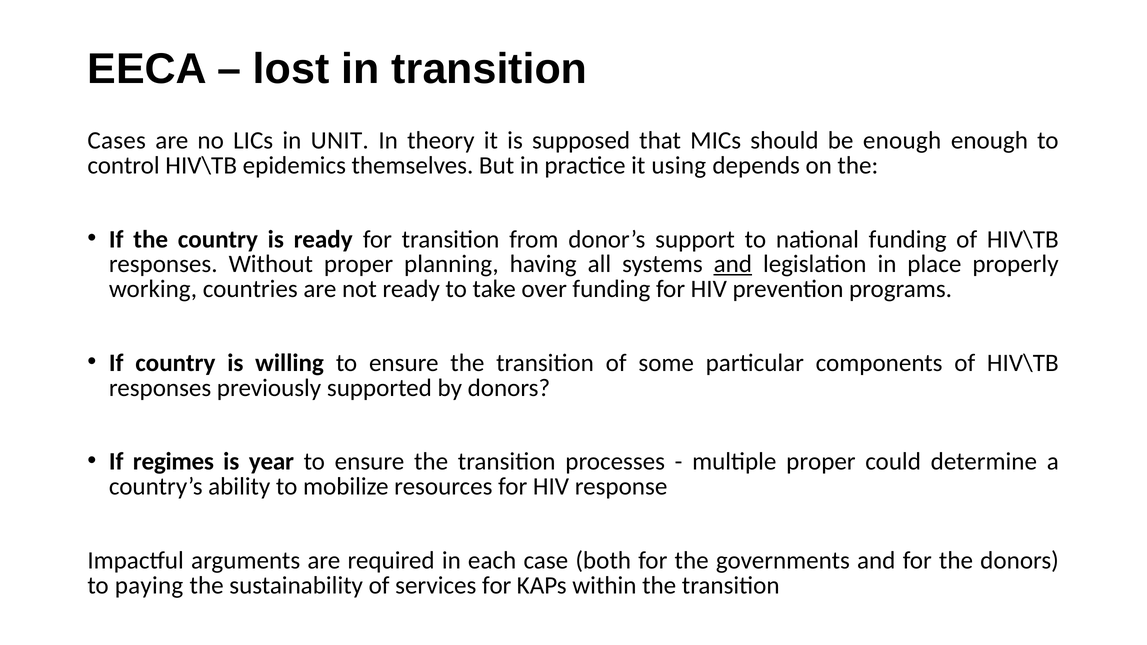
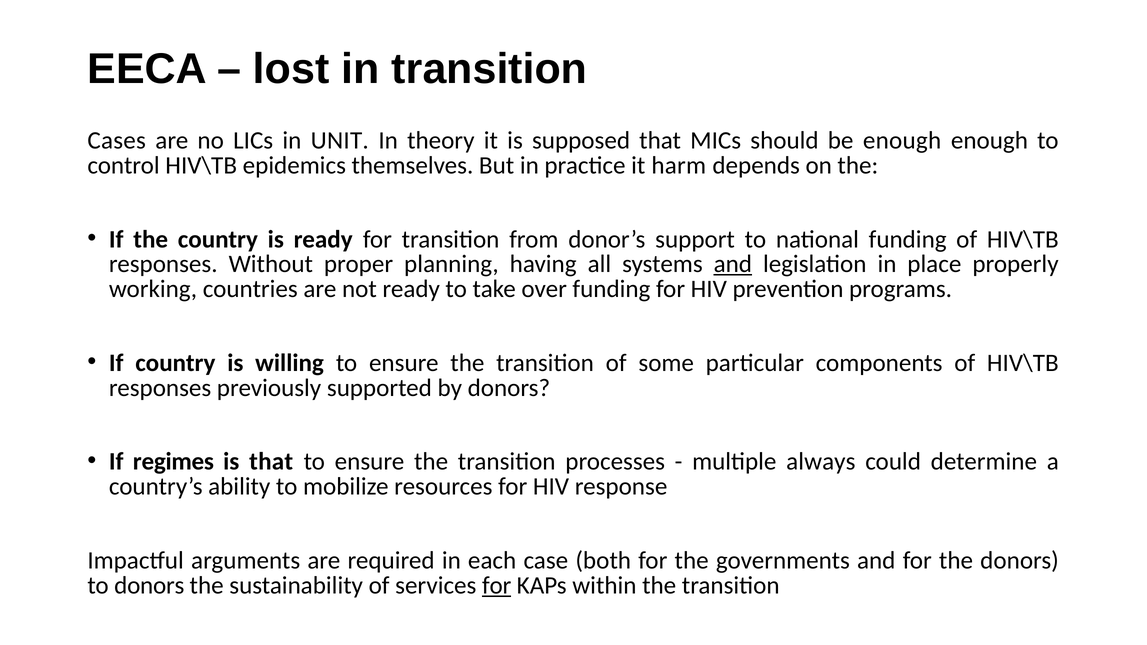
using: using -> harm (679, 165)
is year: year -> that (271, 462)
multiple proper: proper -> always (821, 462)
to paying: paying -> donors (149, 585)
for underline: none -> present (497, 585)
